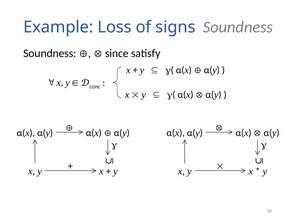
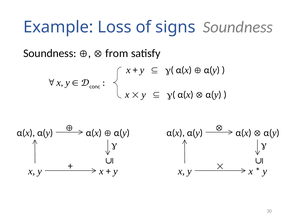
since: since -> from (117, 53)
